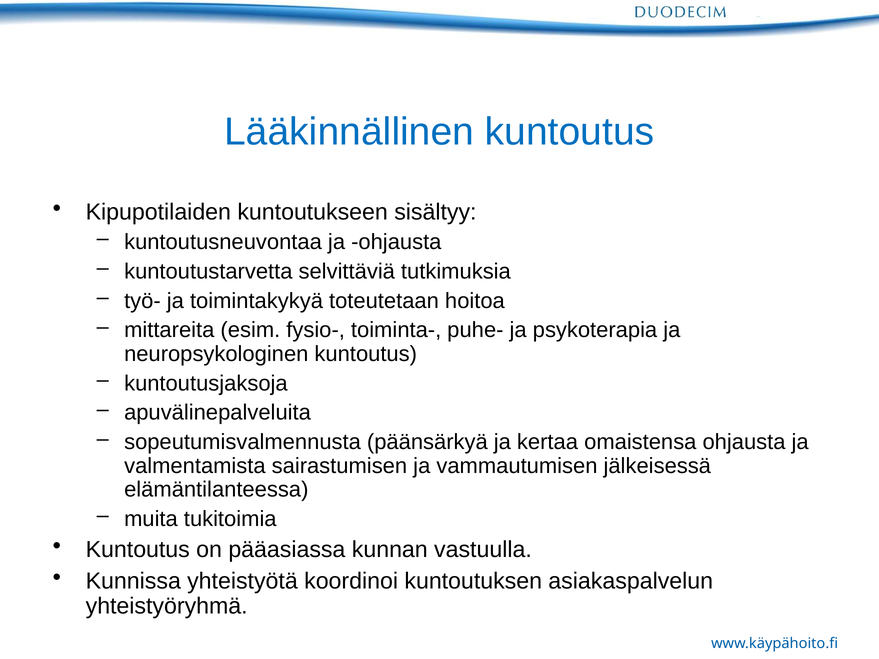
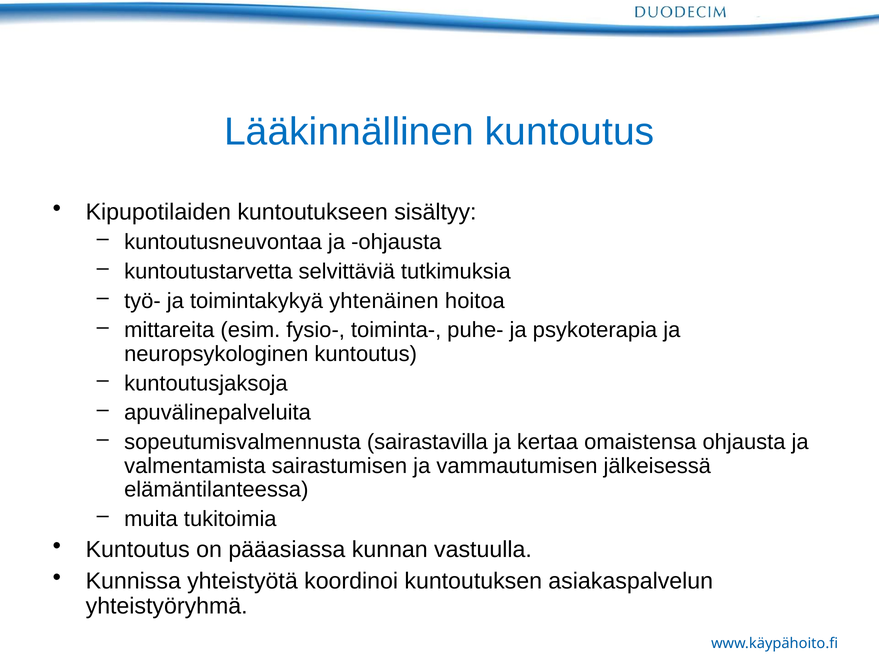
toteutetaan: toteutetaan -> yhtenäinen (384, 301)
päänsärkyä: päänsärkyä -> sairastavilla (427, 442)
